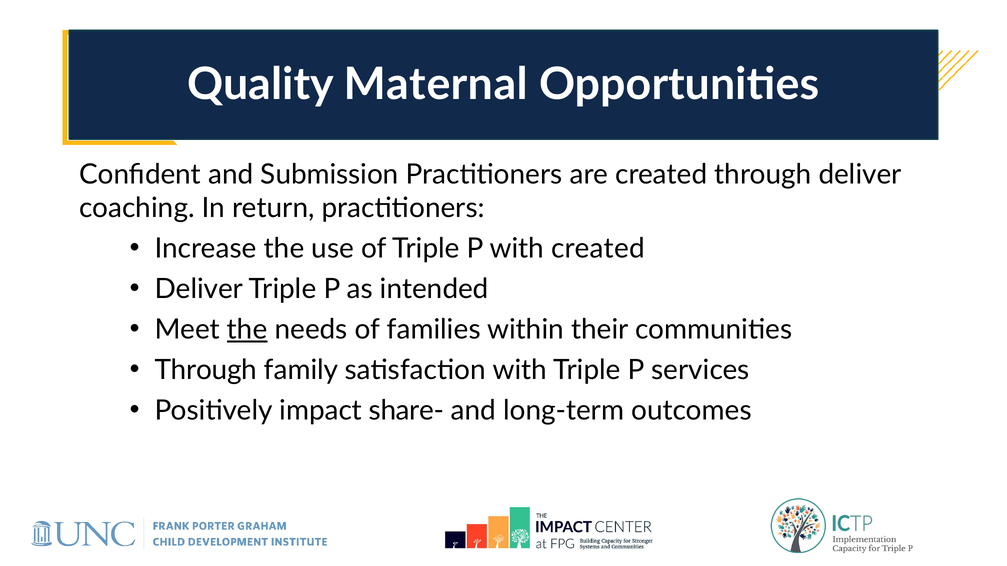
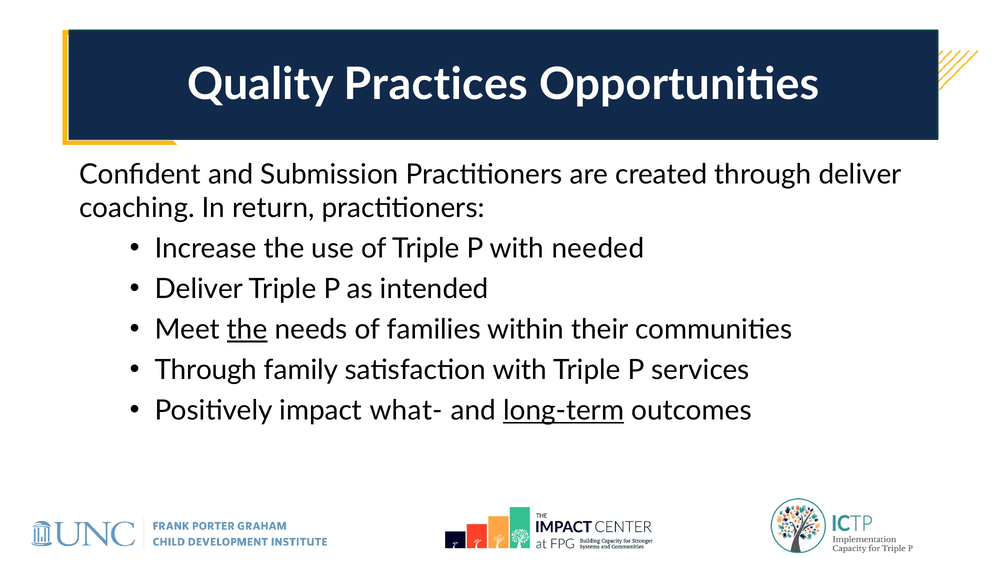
Maternal: Maternal -> Practices (436, 85)
with created: created -> needed (598, 249)
share-: share- -> what- (406, 411)
long-term underline: none -> present (564, 411)
